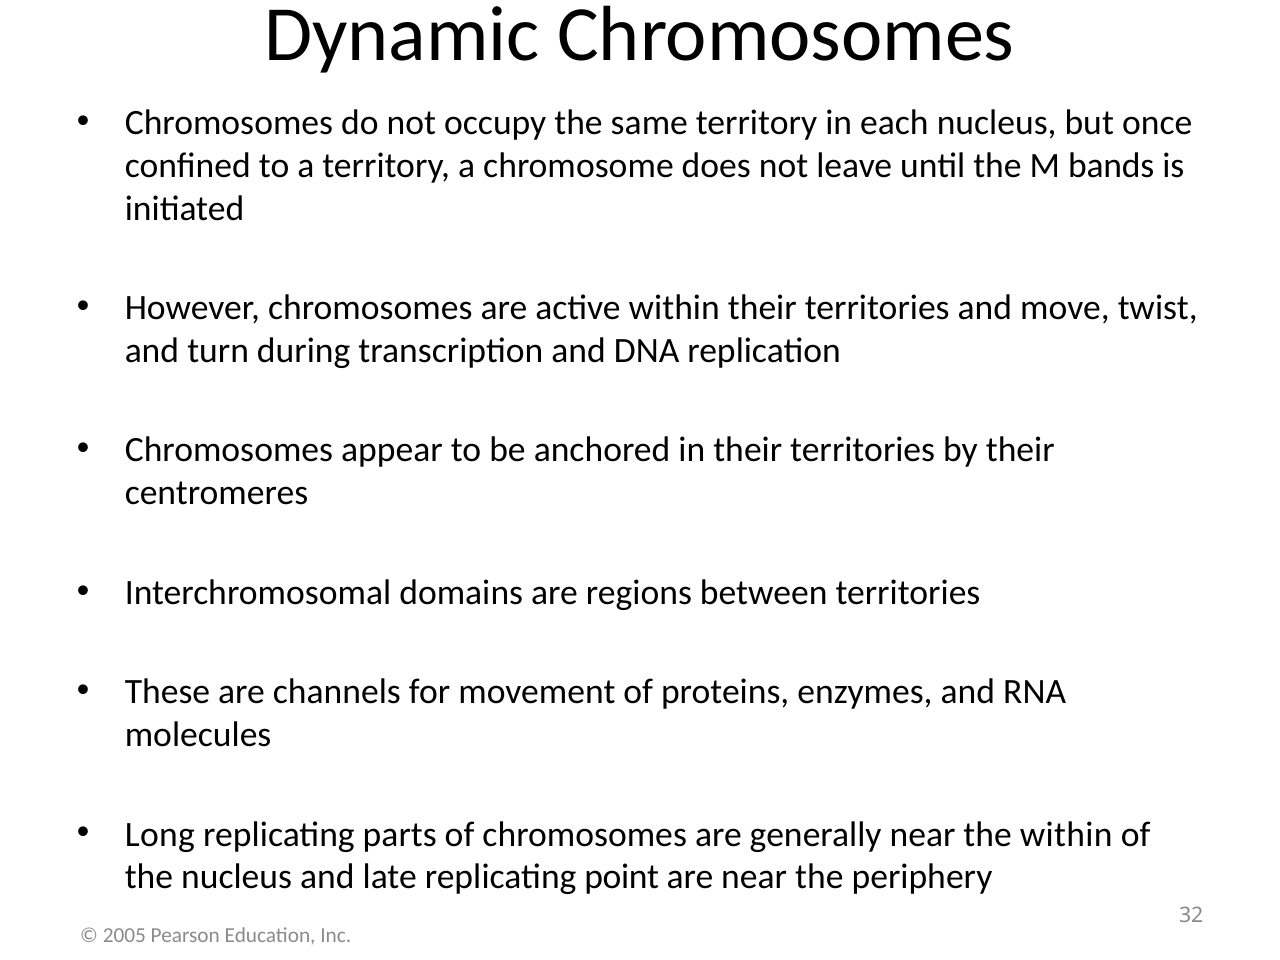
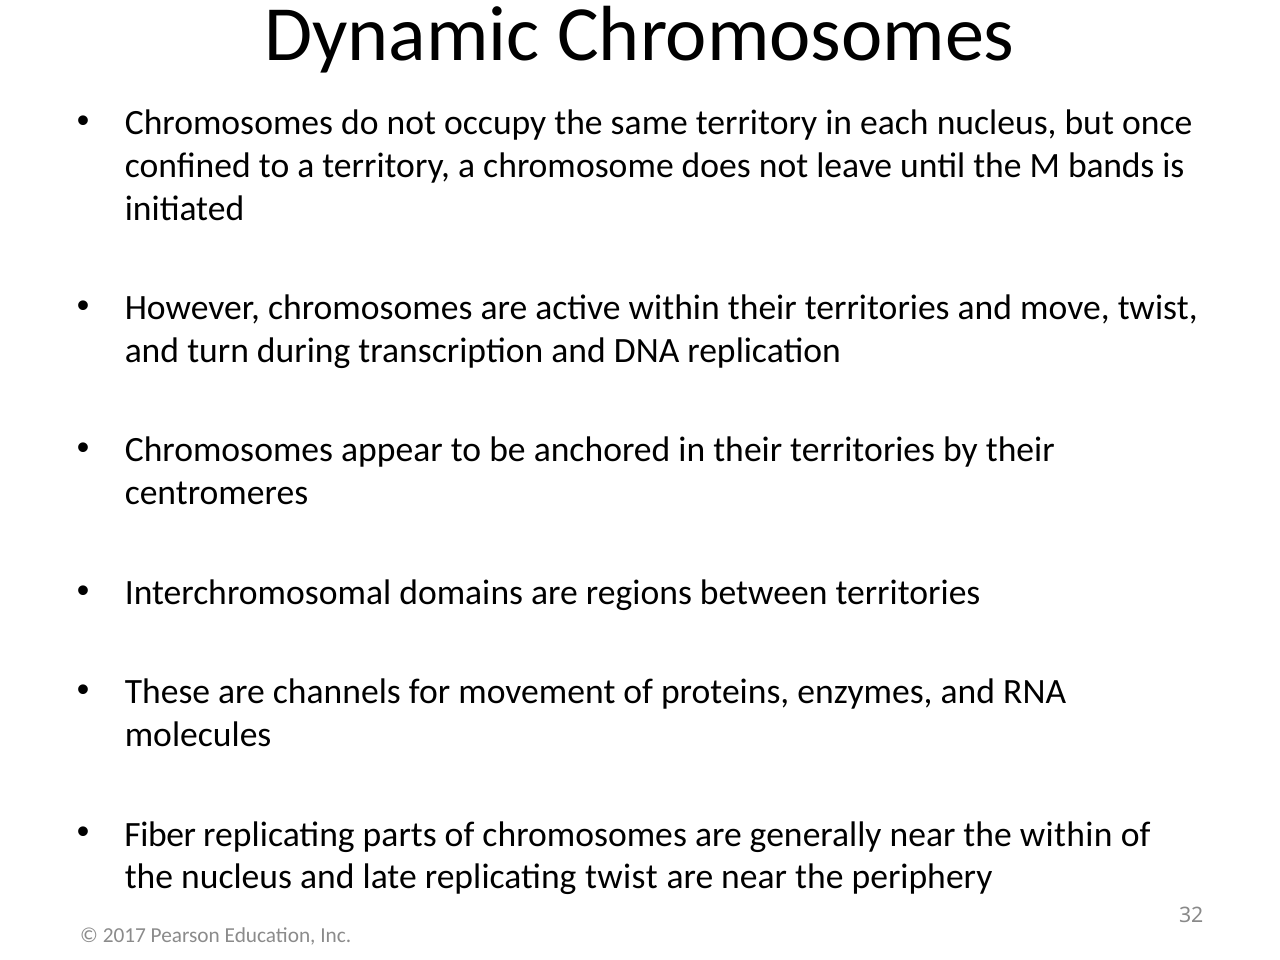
Long: Long -> Fiber (160, 834)
replicating point: point -> twist (621, 877)
2005: 2005 -> 2017 (124, 936)
